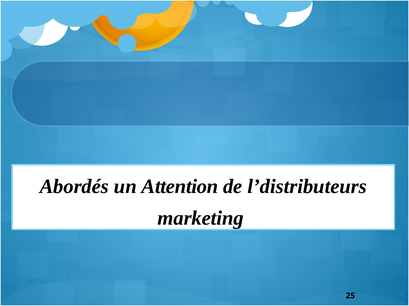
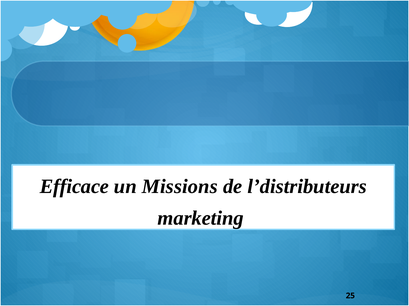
Abordés: Abordés -> Efficace (74, 187)
Attention: Attention -> Missions (180, 187)
